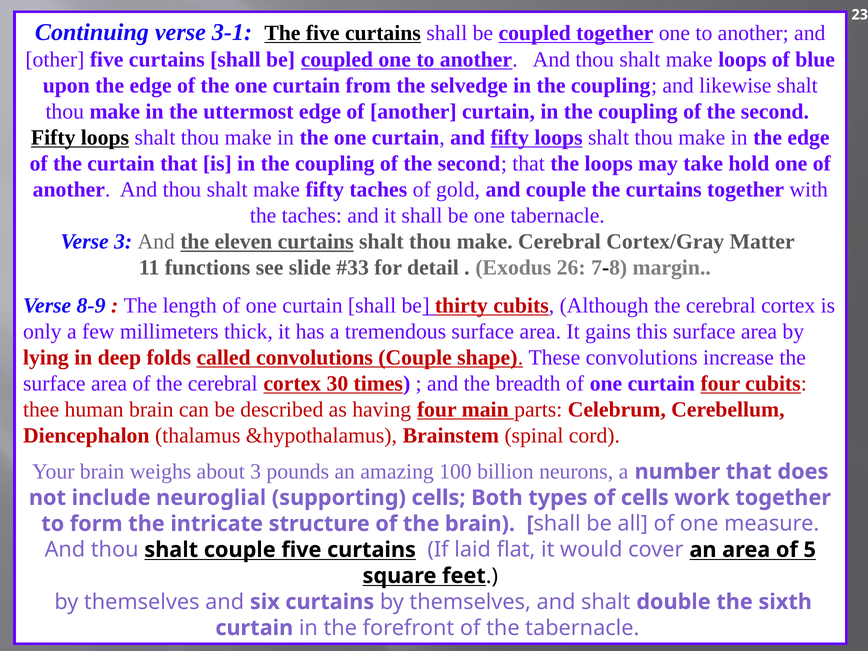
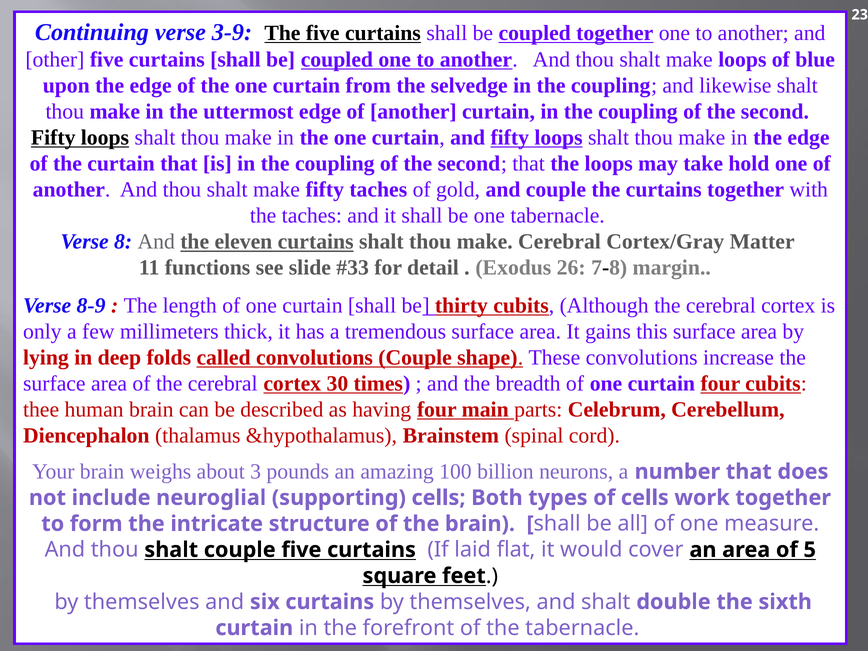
3-1: 3-1 -> 3-9 (232, 32)
Verse 3: 3 -> 8 (123, 242)
